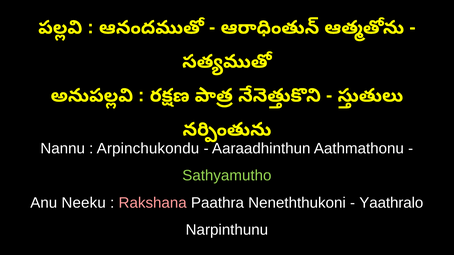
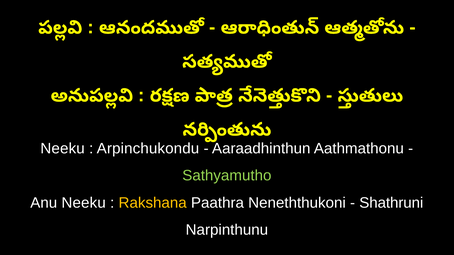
Nannu: Nannu -> Neeku (63, 149)
Rakshana colour: pink -> yellow (153, 203)
Yaathralo: Yaathralo -> Shathruni (391, 203)
